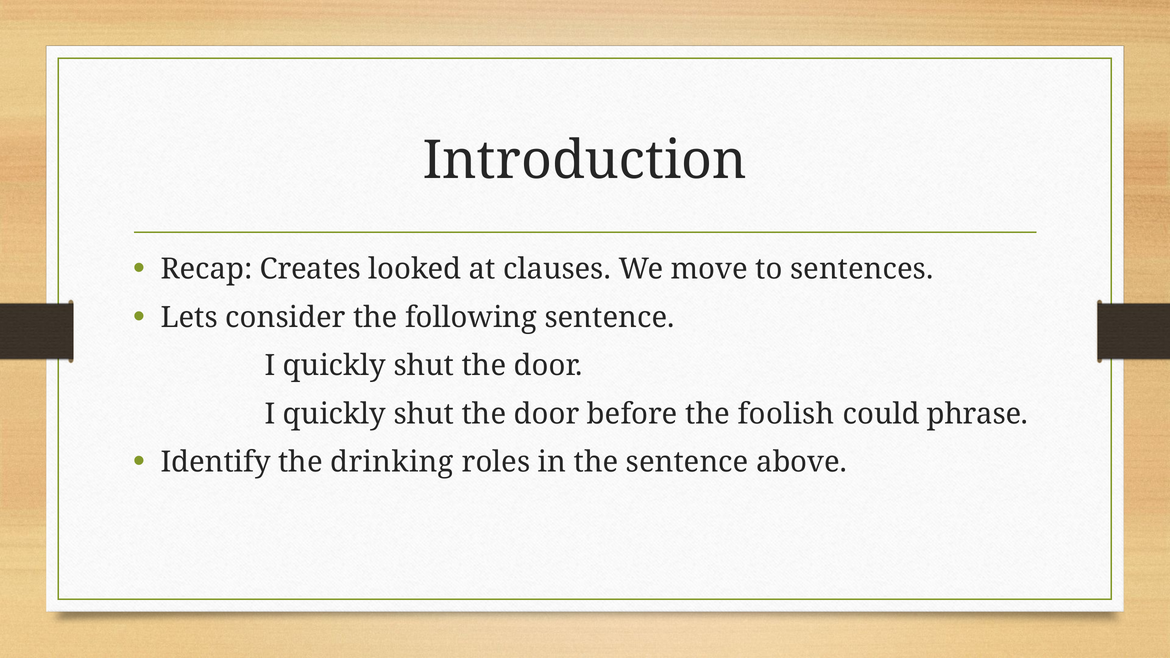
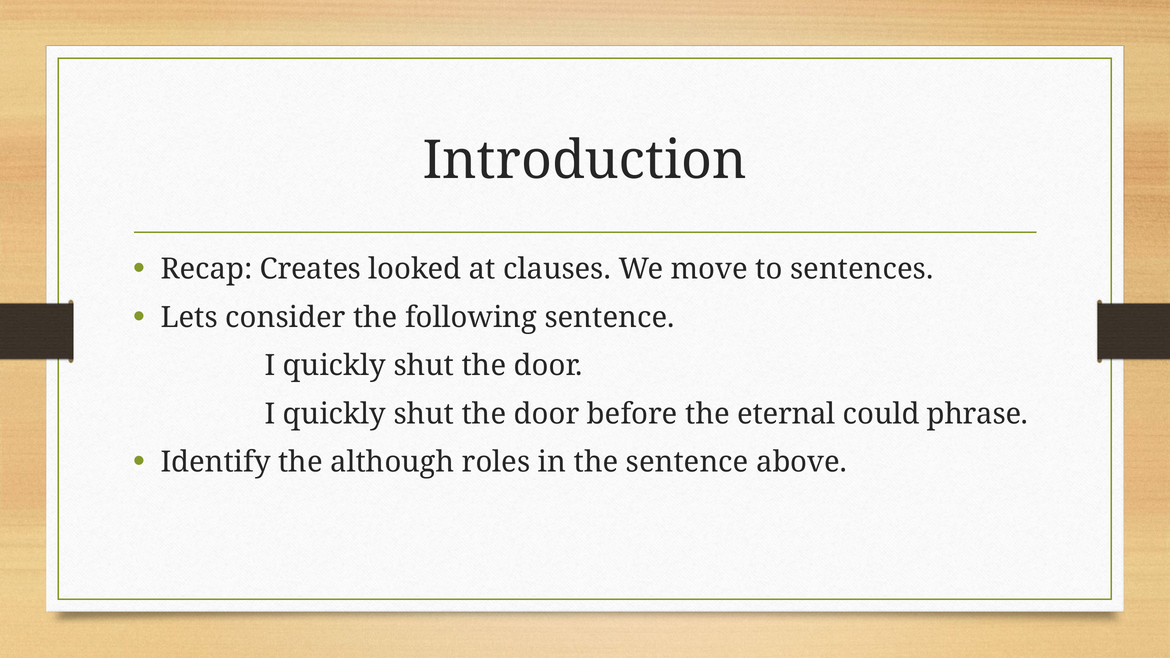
foolish: foolish -> eternal (786, 414)
drinking: drinking -> although (392, 462)
